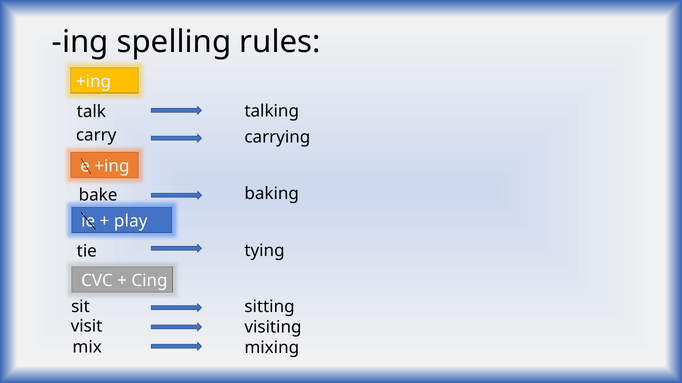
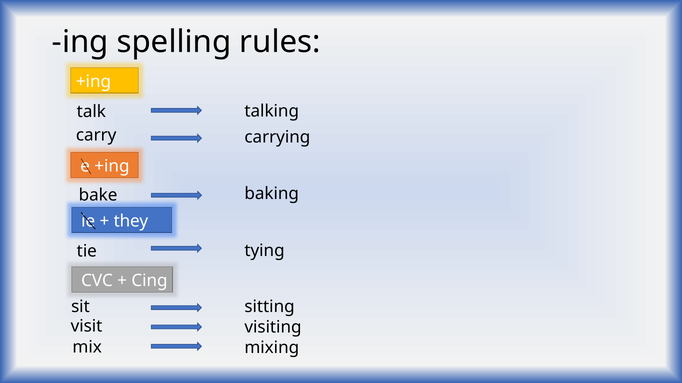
play: play -> they (131, 221)
